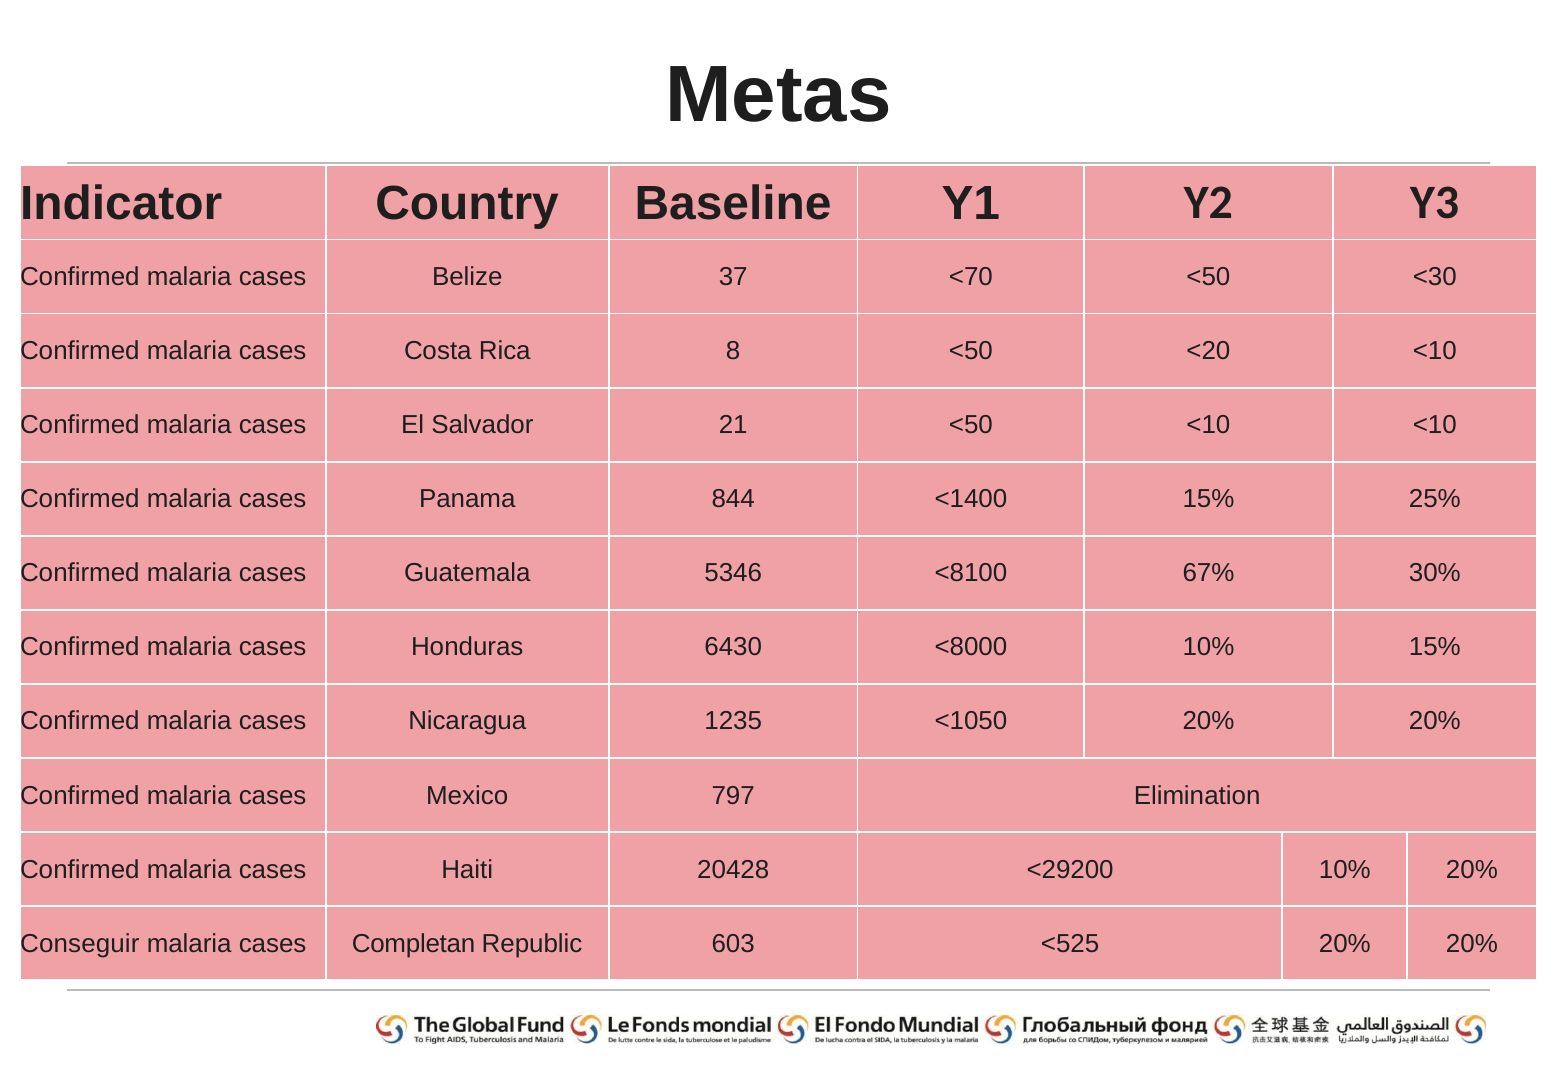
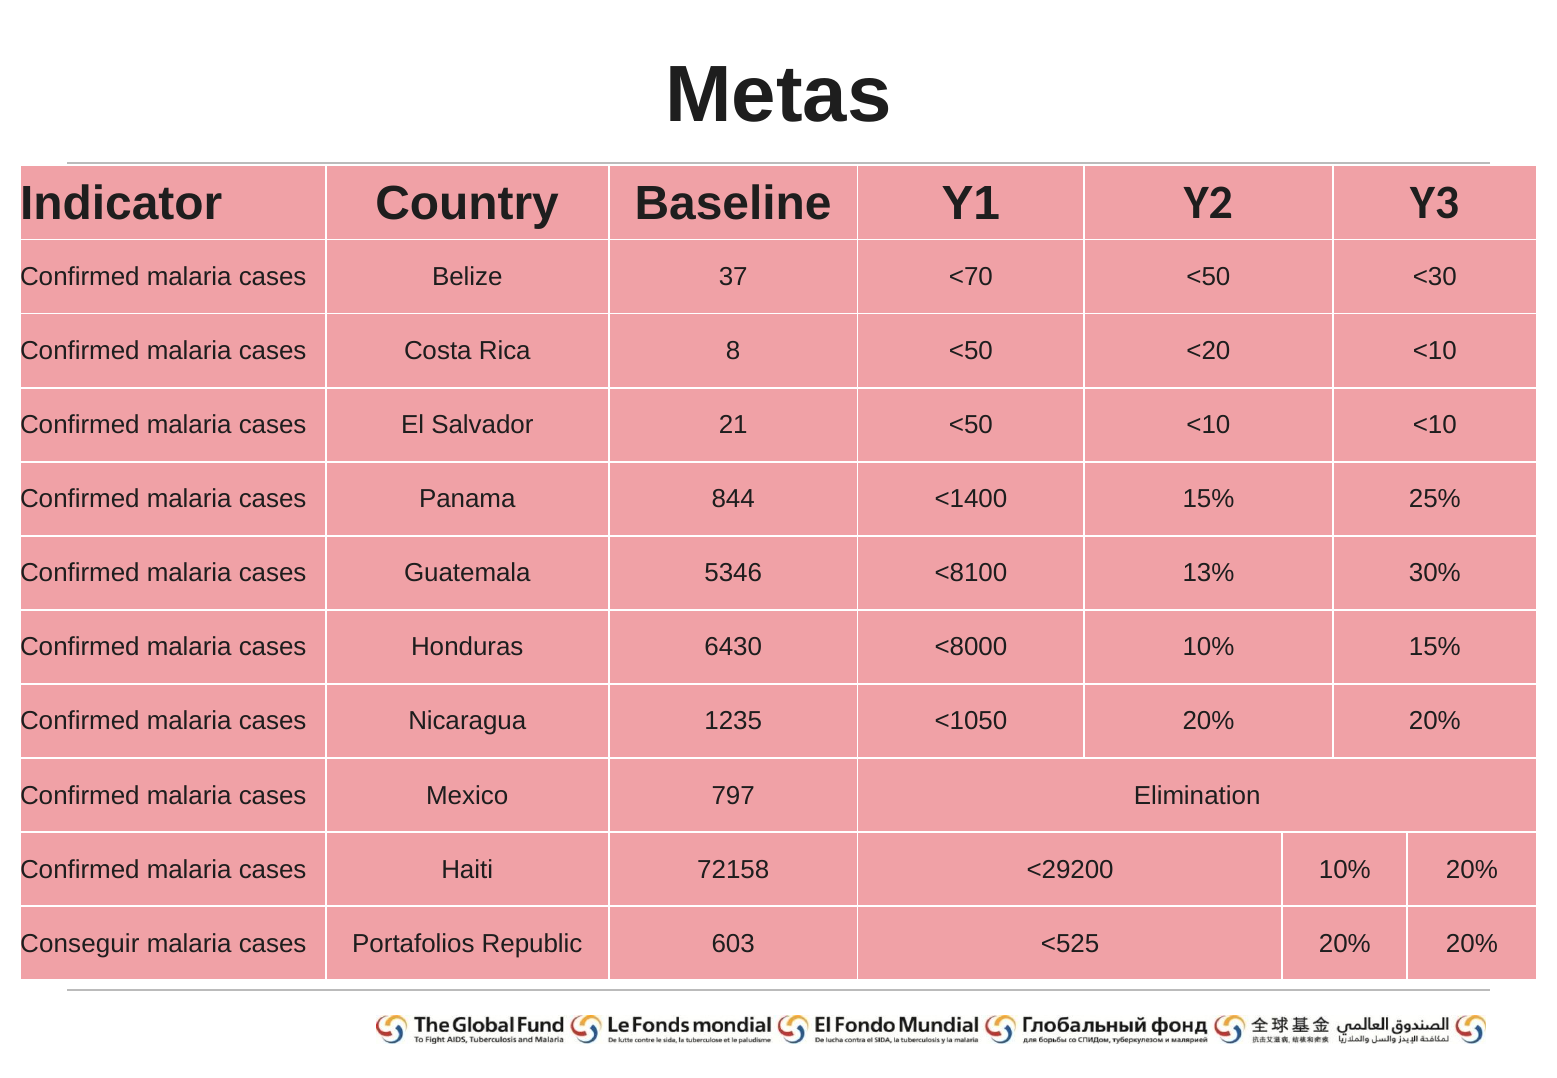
67%: 67% -> 13% (1209, 573)
20428: 20428 -> 72158 (733, 869)
Completan: Completan -> Portafolios (413, 944)
